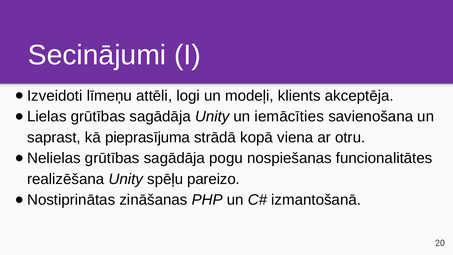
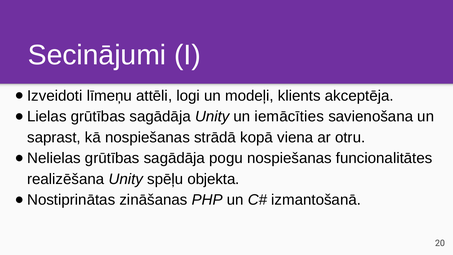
kā pieprasījuma: pieprasījuma -> nospiešanas (148, 137)
pareizo: pareizo -> objekta (213, 179)
